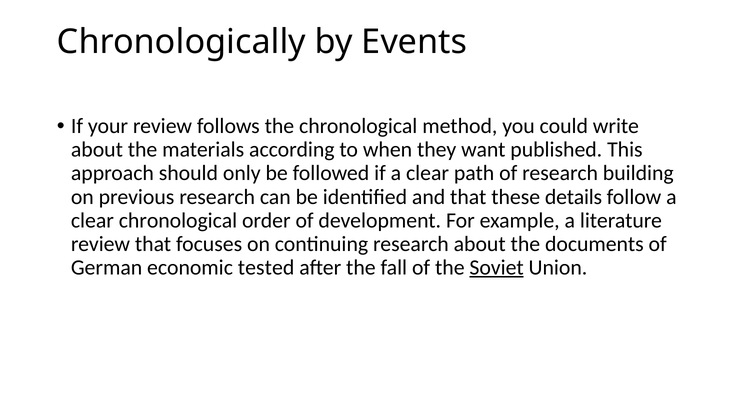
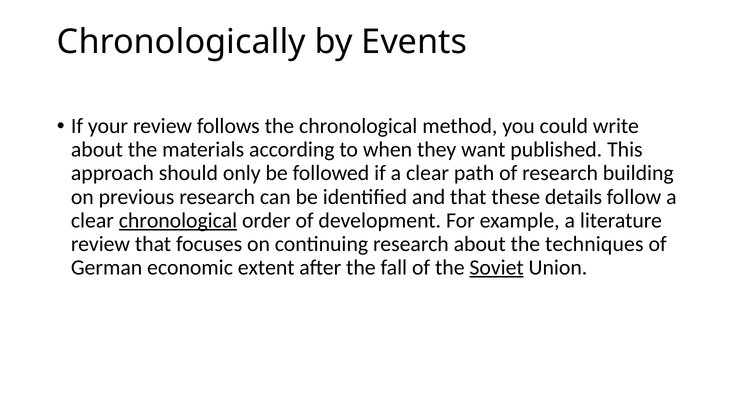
chronological underline: none -> present (178, 220)
documents: documents -> techniques (594, 244)
tested: tested -> extent (266, 268)
